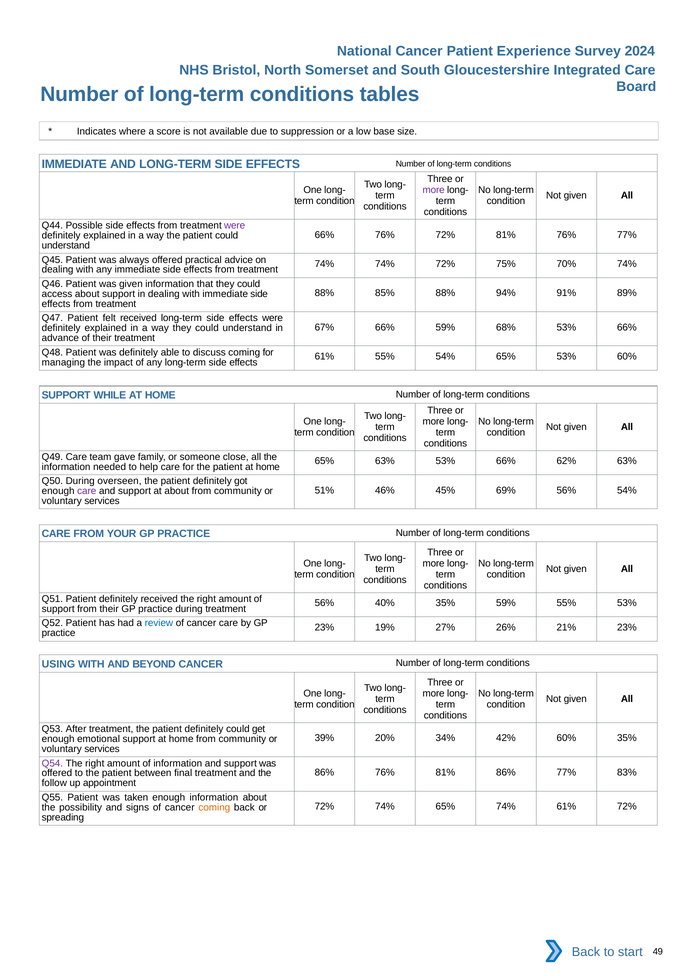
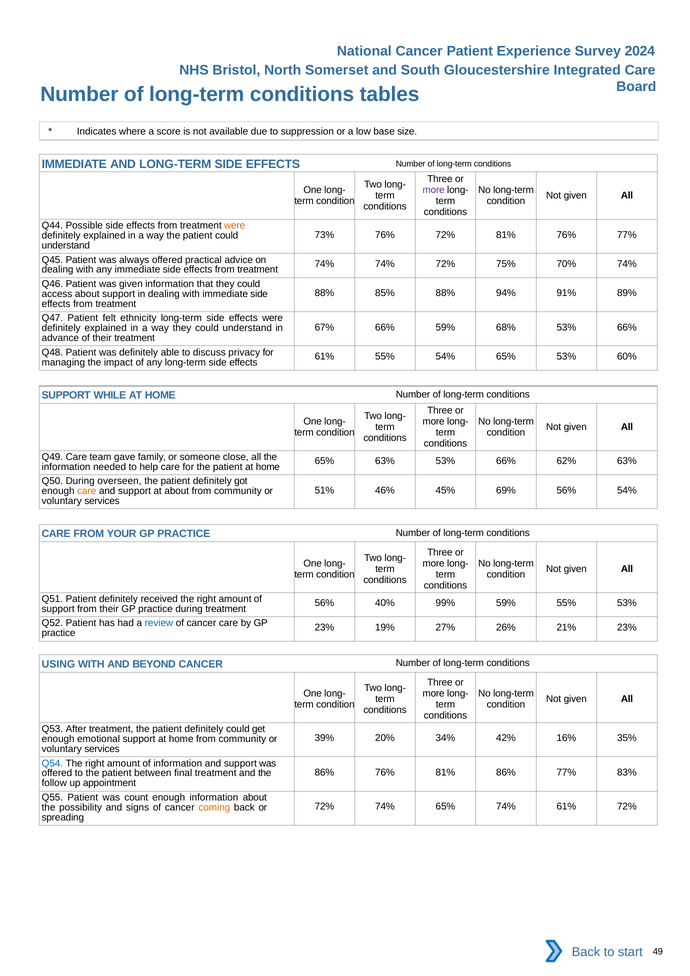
were colour: purple -> orange (235, 226)
66%: 66% -> 73% (324, 235)
felt received: received -> ethnicity (138, 318)
discuss coming: coming -> privacy (244, 352)
care colour: purple -> orange (87, 491)
40% 35%: 35% -> 99% (445, 603)
42% 60%: 60% -> 16% (566, 739)
Q54 colour: purple -> blue (52, 764)
taken: taken -> count (136, 798)
